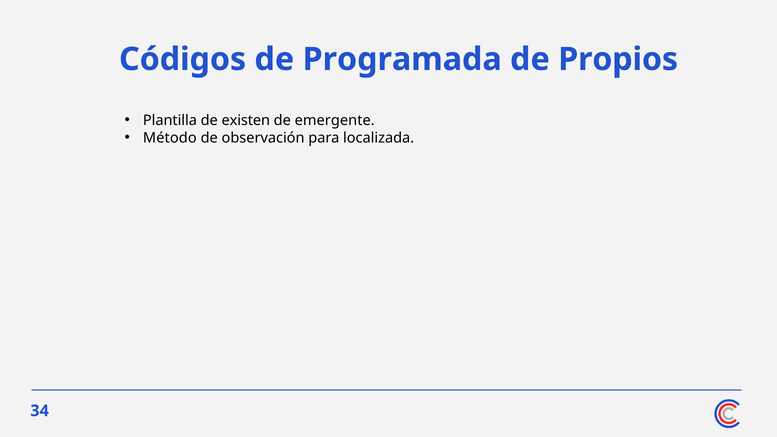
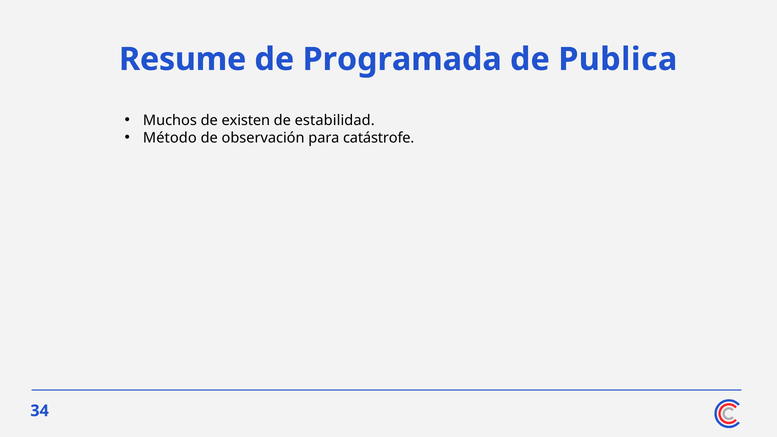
Códigos: Códigos -> Resume (183, 59)
Propios: Propios -> Publica (618, 59)
Plantilla: Plantilla -> Muchos (170, 120)
emergente: emergente -> estabilidad (335, 120)
localizada: localizada -> catástrofe (379, 138)
